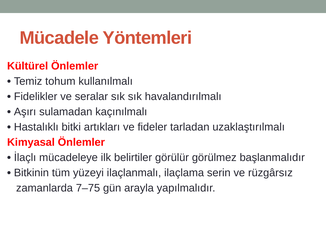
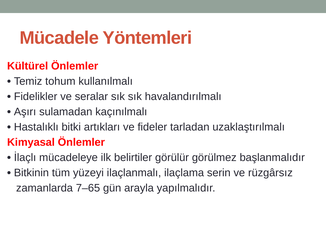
7–75: 7–75 -> 7–65 (88, 188)
